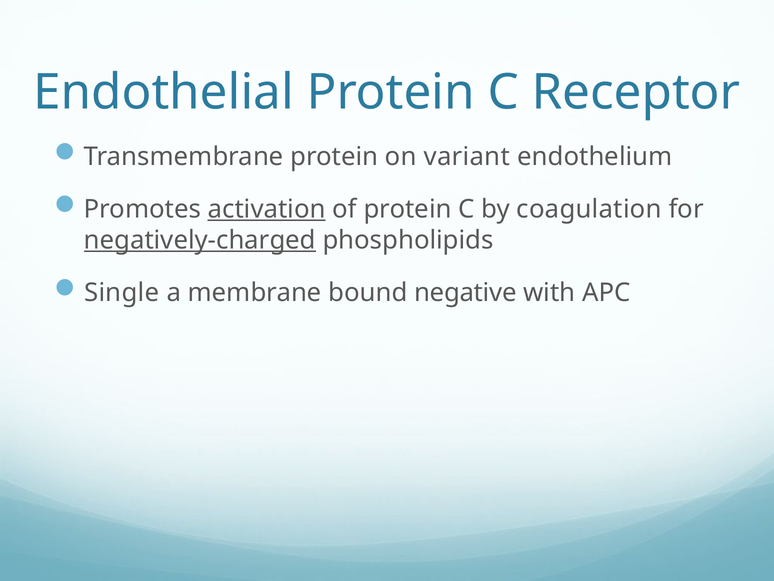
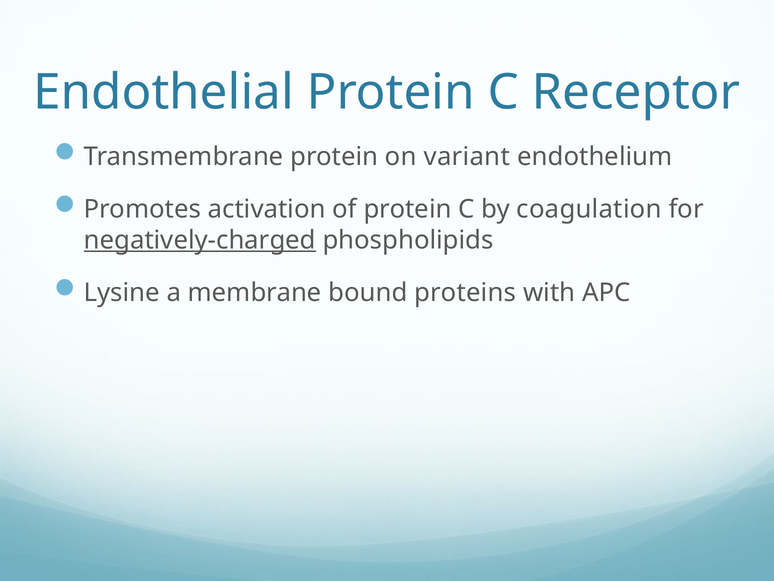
activation underline: present -> none (267, 209)
Single: Single -> Lysine (122, 293)
negative: negative -> proteins (465, 293)
